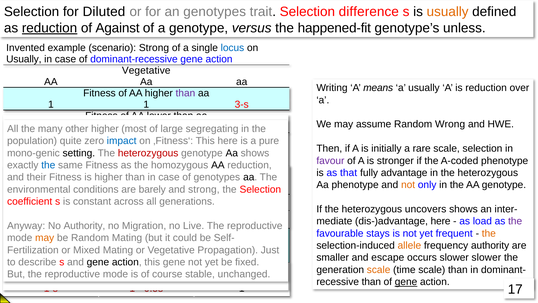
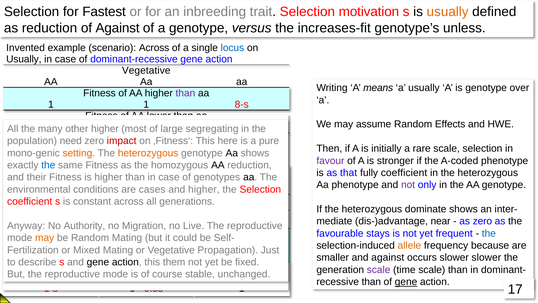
Diluted: Diluted -> Fastest (104, 12)
an genotypes: genotypes -> inbreeding (215, 12)
difference: difference -> motivation (369, 12)
reduction underline: present -> none (50, 28)
happened-fit: happened-fit -> increases-fit (334, 28)
scenario Strong: Strong -> Across (154, 48)
is reduction: reduction -> genotype (486, 88)
3-s: 3-s -> 8-s (242, 104)
Wrong: Wrong -> Effects (450, 124)
quite: quite -> need (71, 141)
impact colour: blue -> red (122, 141)
setting colour: black -> orange (79, 153)
heterozygous colour: red -> orange (148, 153)
fully advantage: advantage -> coefficient (404, 173)
not colour: orange -> purple (408, 185)
barely: barely -> cases (152, 189)
and strong: strong -> higher (204, 189)
uncovers: uncovers -> dominate (426, 209)
dis-)advantage here: here -> near (441, 221)
as load: load -> zero (482, 221)
the colour: purple -> black (515, 221)
the colour: orange -> blue (489, 233)
frequency authority: authority -> because (490, 245)
and escape: escape -> against (388, 257)
this gene: gene -> them (174, 262)
scale colour: orange -> purple (379, 269)
